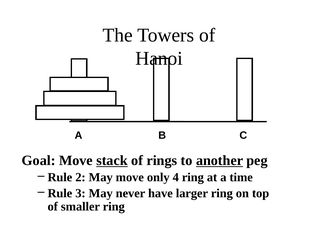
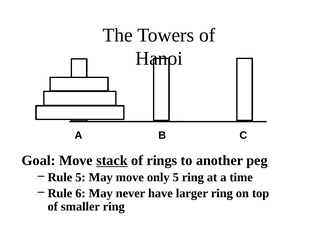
another underline: present -> none (220, 160)
Rule 2: 2 -> 5 (80, 177)
only 4: 4 -> 5 (176, 177)
3: 3 -> 6 (80, 193)
